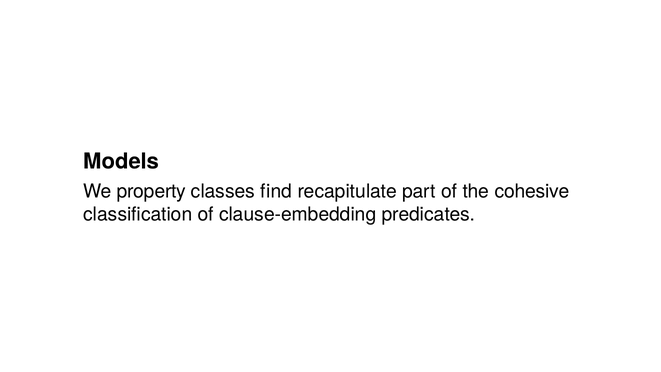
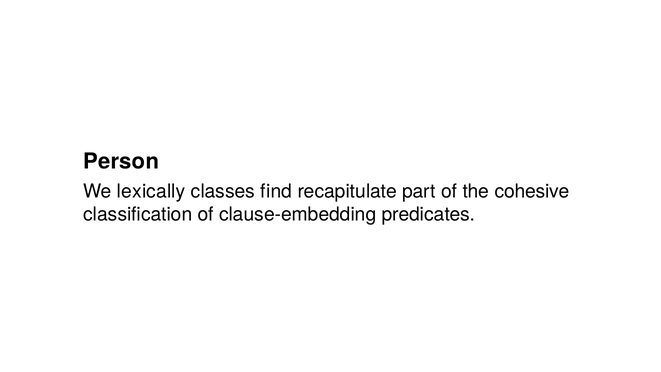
Models: Models -> Person (121, 161)
property: property -> lexically (151, 191)
